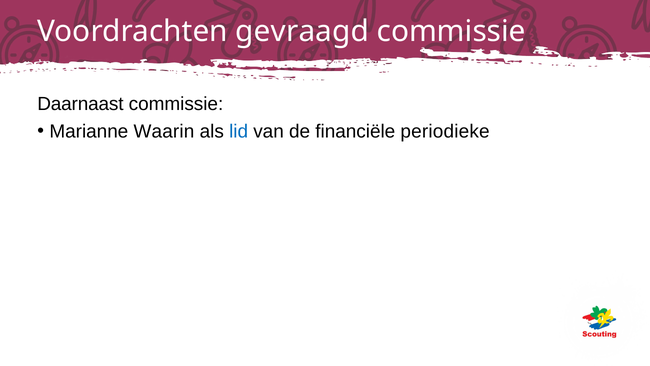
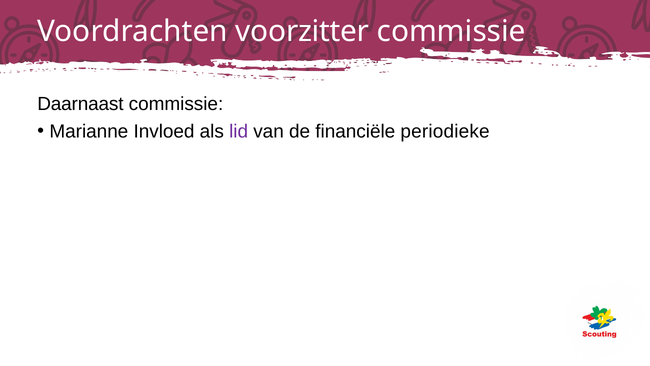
gevraagd: gevraagd -> voorzitter (302, 32)
Waarin: Waarin -> Invloed (164, 131)
lid colour: blue -> purple (239, 131)
